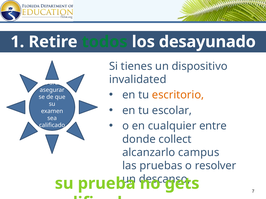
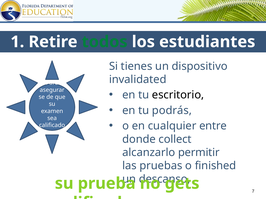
desayunado: desayunado -> estudiantes (207, 42)
escritorio colour: orange -> black (178, 95)
escolar: escolar -> podrás (172, 111)
campus: campus -> permitir (199, 153)
resolver: resolver -> finished (215, 166)
